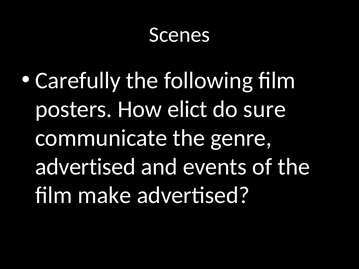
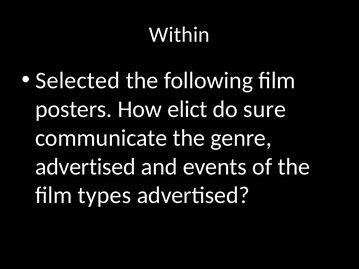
Scenes: Scenes -> Within (179, 35)
Carefully: Carefully -> Selected (78, 81)
make: make -> types (104, 196)
